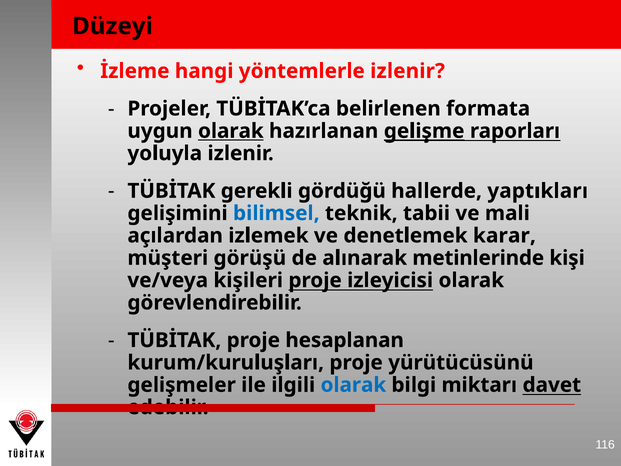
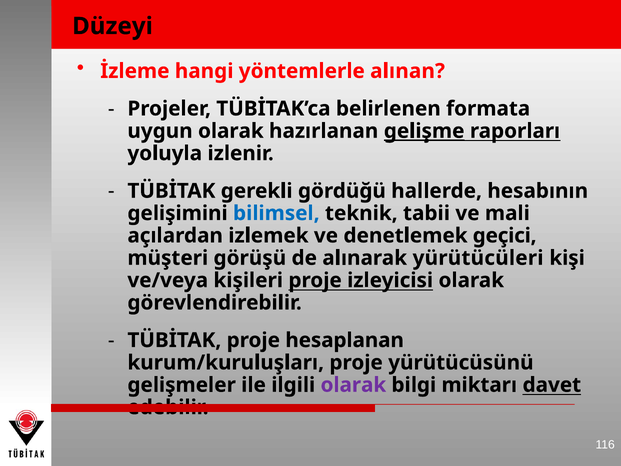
yöntemlerle izlenir: izlenir -> alınan (408, 71)
olarak underline: present -> none (231, 131)
yaptıkları: yaptıkları -> hesabının (538, 191)
karar: karar -> geçici (505, 236)
metinlerinde: metinlerinde -> yürütücüleri (478, 258)
olarak colour: blue -> purple (353, 385)
